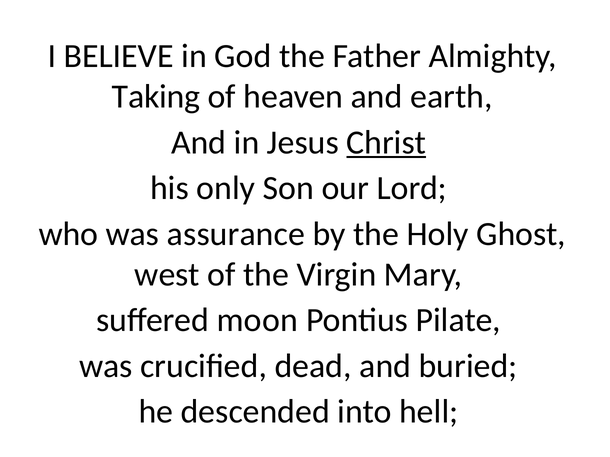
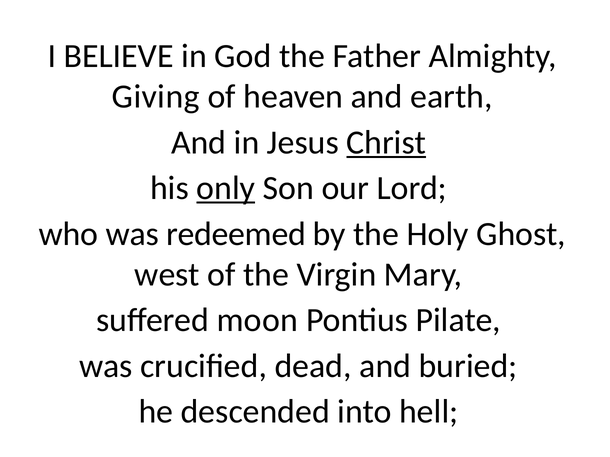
Taking: Taking -> Giving (156, 97)
only underline: none -> present (226, 188)
assurance: assurance -> redeemed (236, 234)
